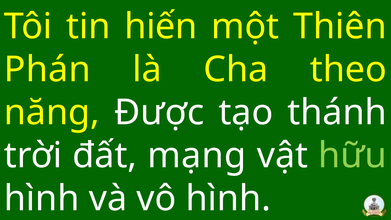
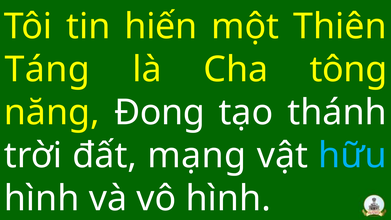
Phán: Phán -> Táng (47, 69)
theo: theo -> tông (348, 69)
Được: Được -> Đong (159, 112)
hữu colour: light green -> light blue (352, 155)
